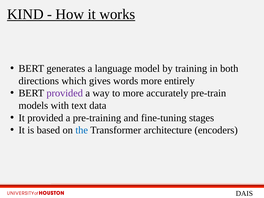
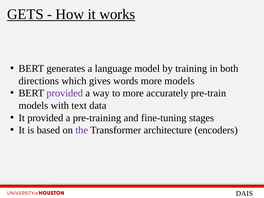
KIND: KIND -> GETS (25, 14)
more entirely: entirely -> models (179, 81)
the colour: blue -> purple (82, 130)
